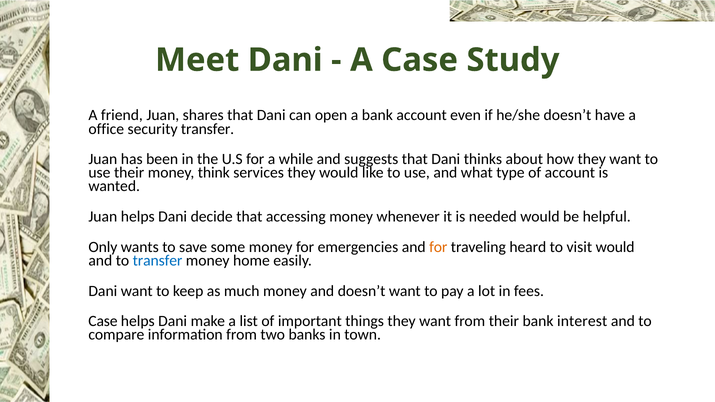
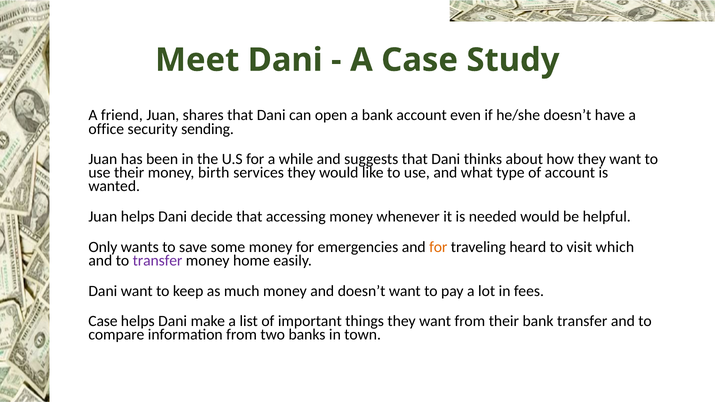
security transfer: transfer -> sending (208, 129)
think: think -> birth (214, 173)
visit would: would -> which (615, 247)
transfer colour: blue -> purple (158, 261)
bank interest: interest -> transfer (582, 321)
